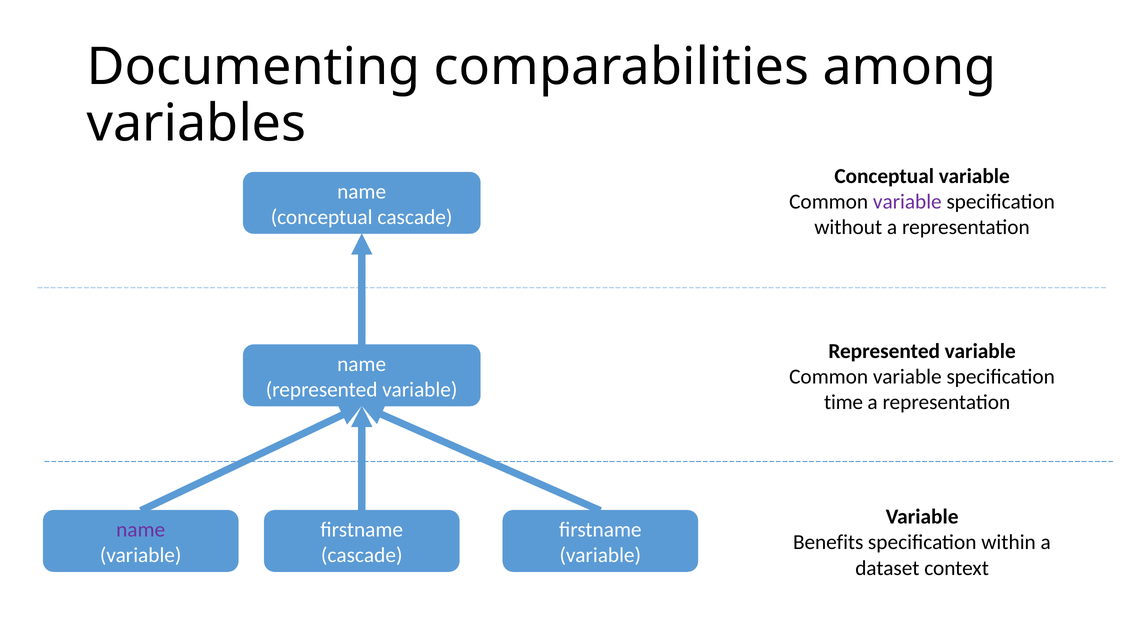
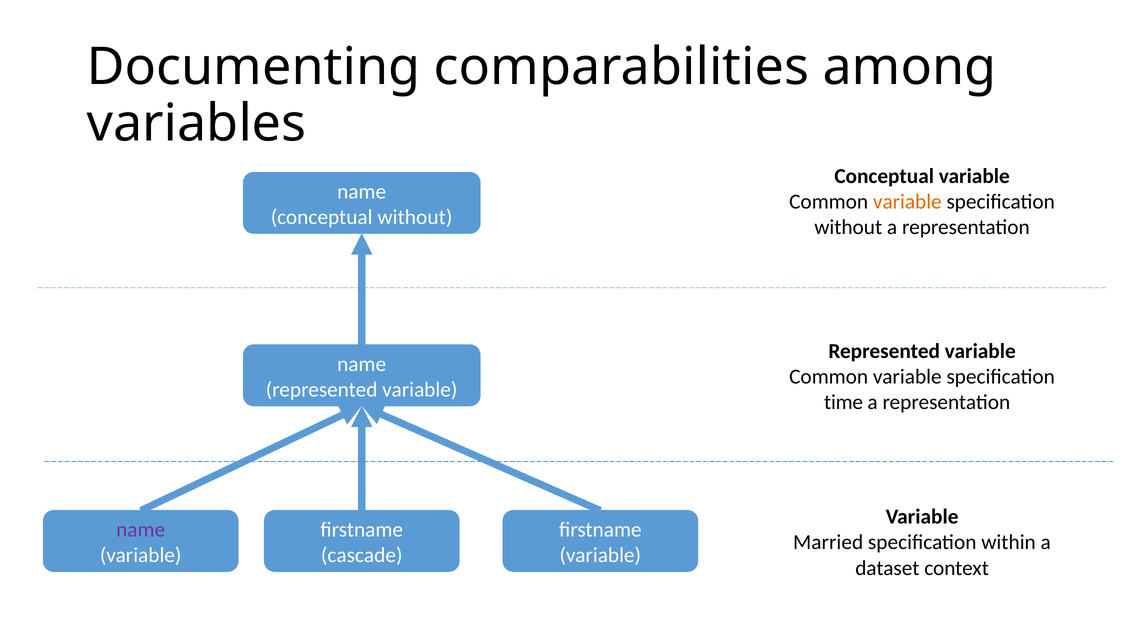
variable colour: purple -> orange (907, 202)
conceptual cascade: cascade -> without (415, 217)
Benefits: Benefits -> Married (828, 543)
